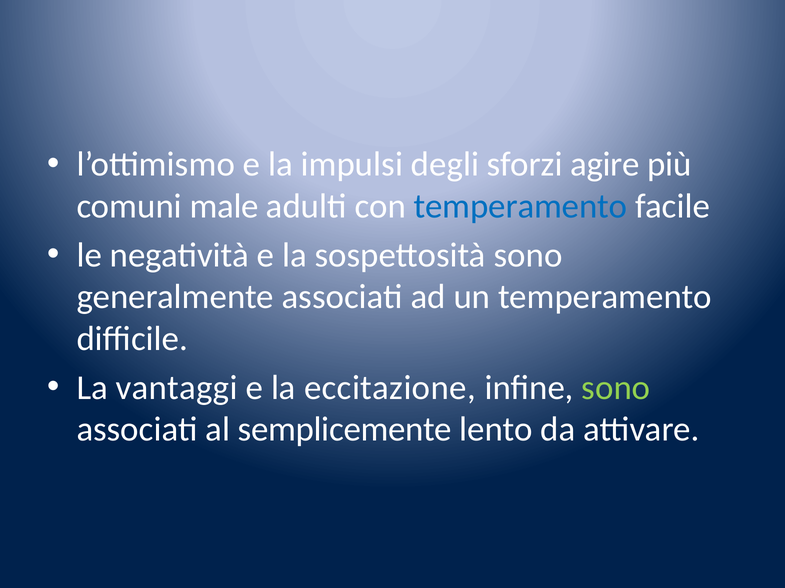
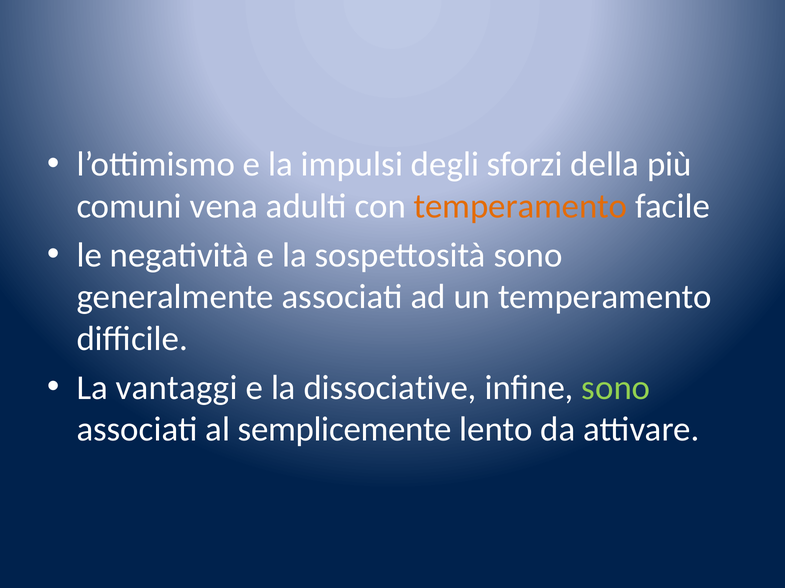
agire: agire -> della (605, 165)
male: male -> vena (224, 207)
temperamento colour: blue -> orange (521, 207)
eccitazione: eccitazione -> dissociative (390, 388)
